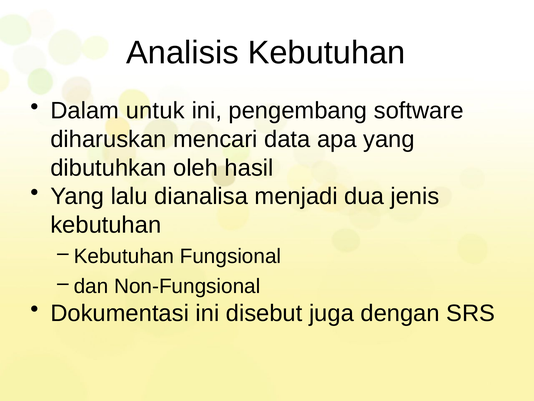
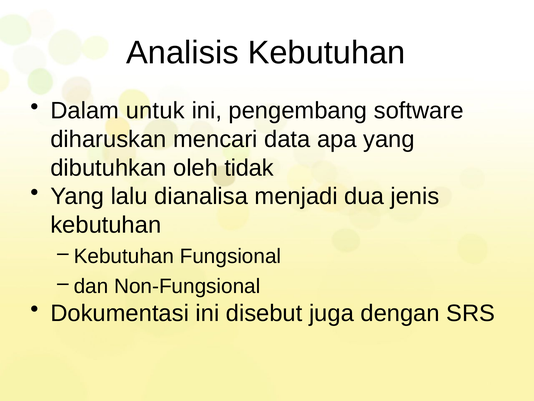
hasil: hasil -> tidak (249, 168)
